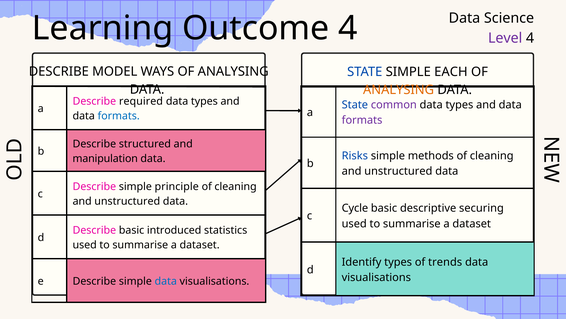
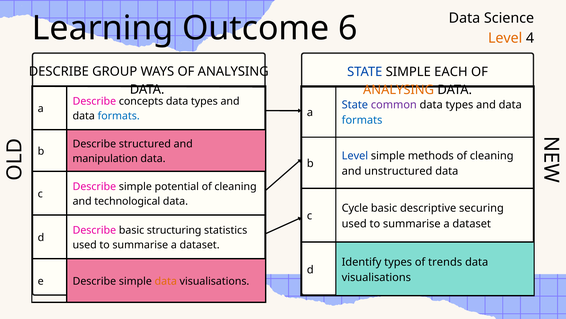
Outcome 4: 4 -> 6 (348, 28)
Level colour: purple -> orange (505, 38)
MODEL: MODEL -> GROUP (115, 71)
required: required -> concepts (141, 101)
formats colour: purple -> blue (362, 120)
Risks: Risks -> Level (355, 156)
principle: principle -> potential (177, 186)
unstructured: unstructured -> technological (127, 201)
introduced: introduced -> structuring (174, 230)
data colour: blue -> orange (166, 281)
